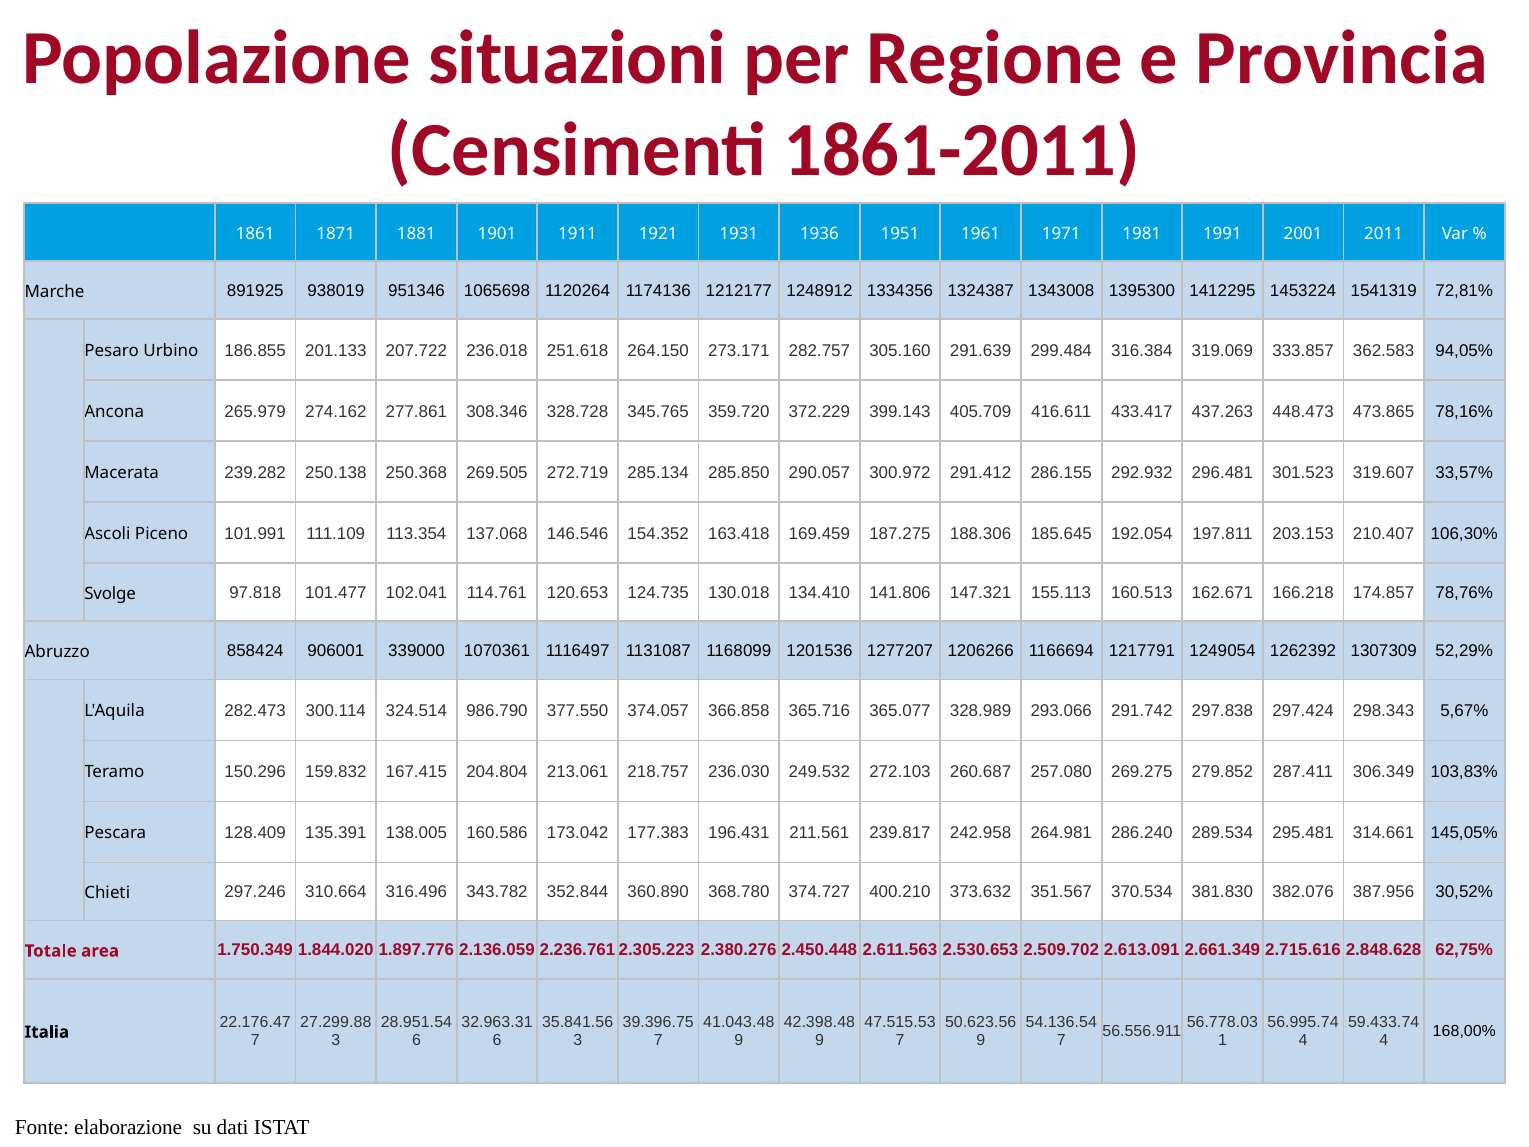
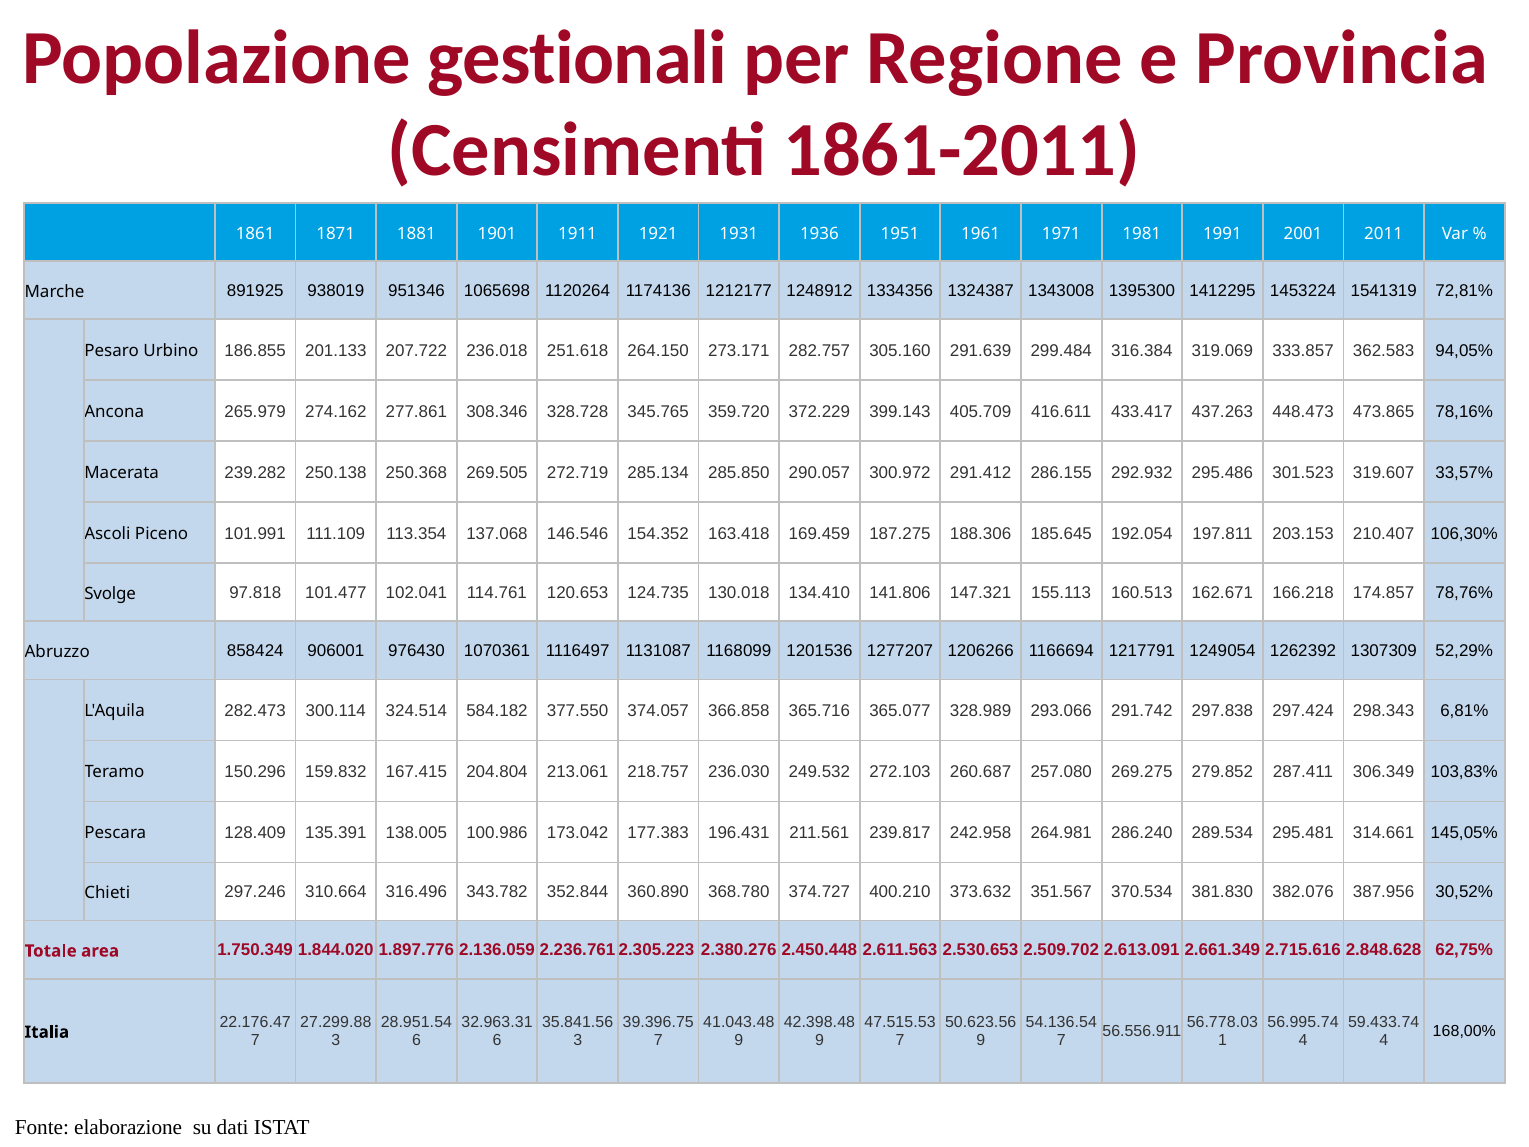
situazioni: situazioni -> gestionali (577, 59)
296.481: 296.481 -> 295.486 (1222, 472)
339000: 339000 -> 976430 (416, 651)
986.790: 986.790 -> 584.182 (497, 710)
5,67%: 5,67% -> 6,81% (1464, 710)
160.586: 160.586 -> 100.986 (497, 832)
